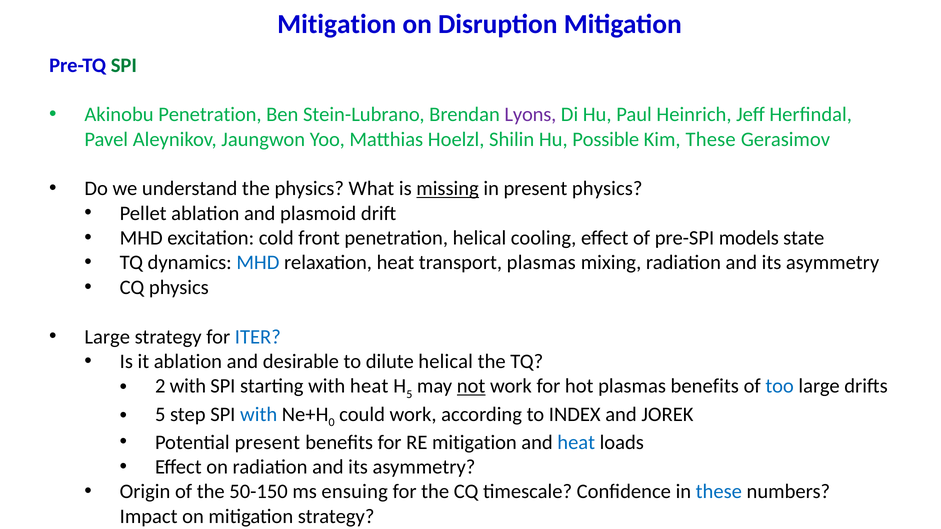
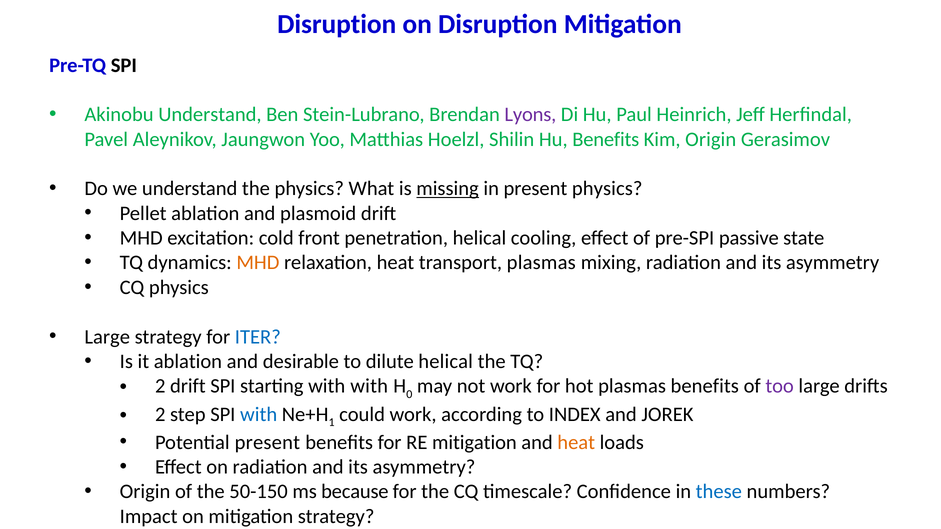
Mitigation: Mitigation -> Disruption (337, 24)
SPI colour: green -> black (124, 65)
Akinobu Penetration: Penetration -> Understand (210, 115)
Hu Possible: Possible -> Benefits (606, 139)
Kim These: These -> Origin (711, 139)
models: models -> passive (749, 238)
MHD colour: blue -> orange (258, 263)
2 with: with -> drift (188, 386)
with heat: heat -> with (369, 386)
5: 5 -> 0 (409, 394)
not underline: present -> none (471, 386)
too colour: blue -> purple (780, 386)
5: 5 -> 2 (160, 414)
0: 0 -> 1 (332, 422)
heat colour: blue -> orange (576, 443)
ensuing: ensuing -> because (355, 492)
